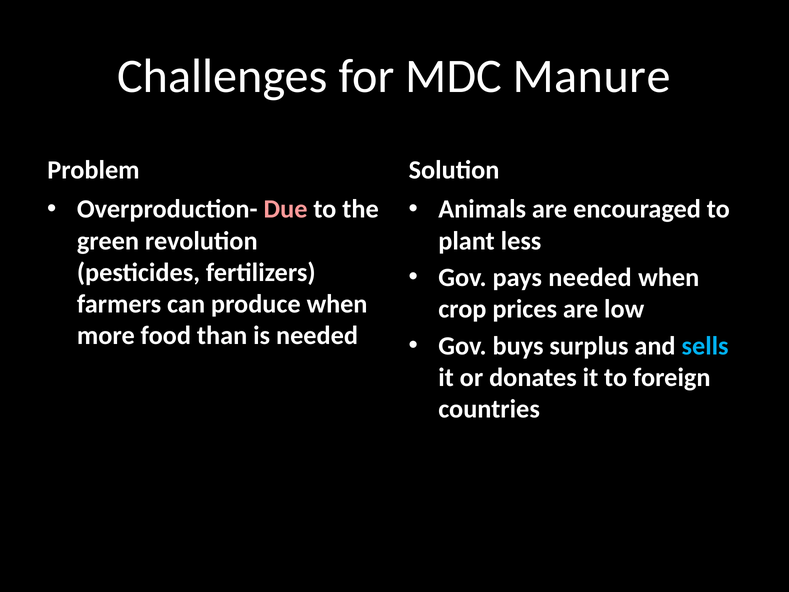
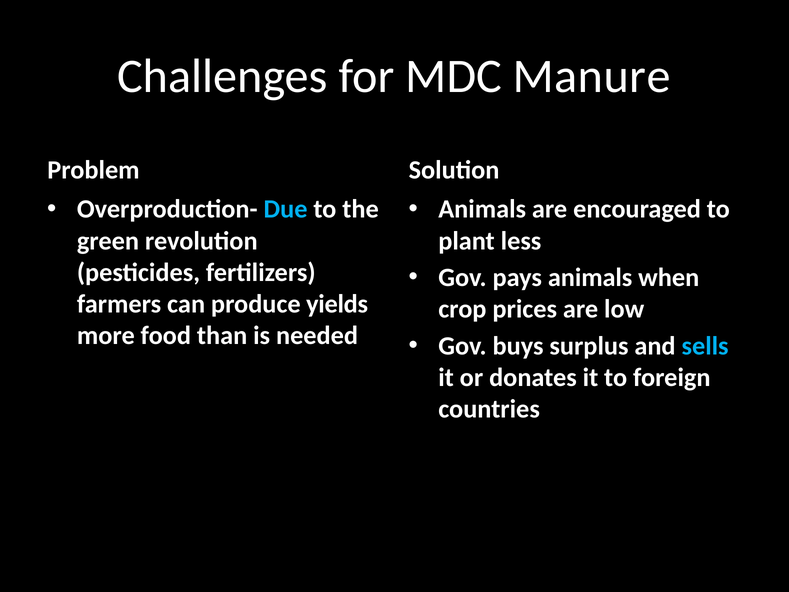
Due colour: pink -> light blue (286, 209)
pays needed: needed -> animals (590, 278)
produce when: when -> yields (337, 304)
